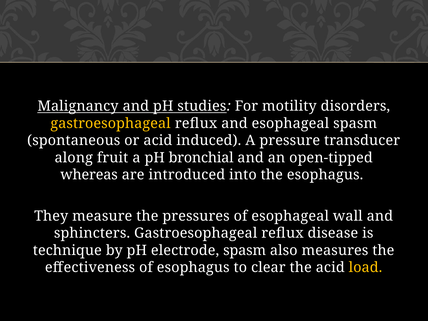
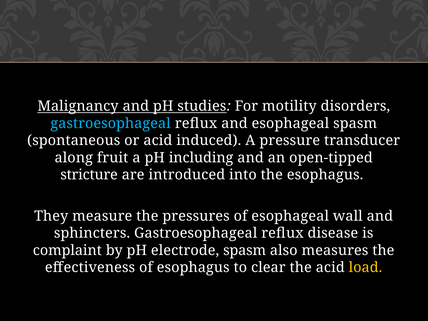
gastroesophageal colour: yellow -> light blue (111, 123)
bronchial: bronchial -> including (201, 158)
whereas: whereas -> stricture (89, 175)
technique: technique -> complaint (67, 250)
